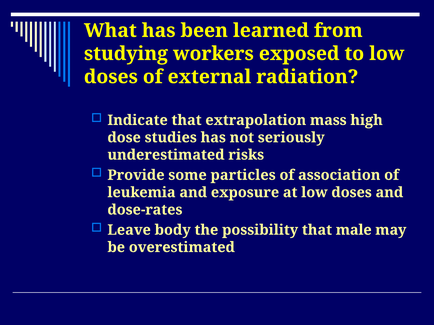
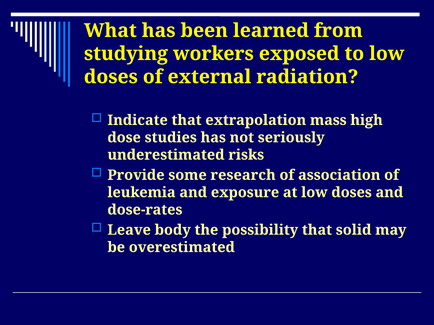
particles: particles -> research (243, 175)
male: male -> solid (354, 230)
